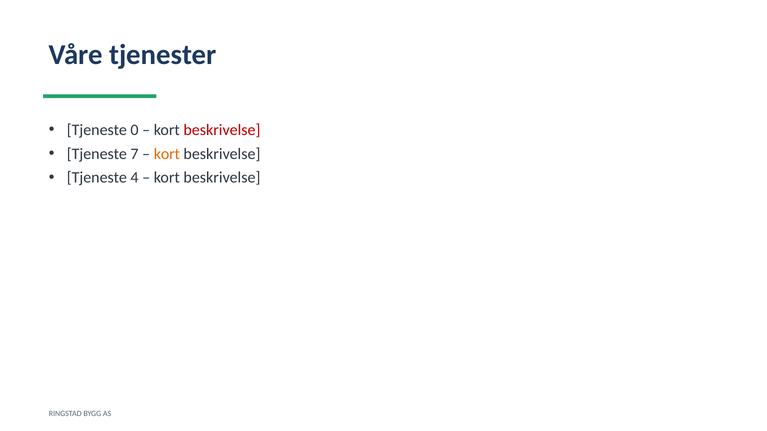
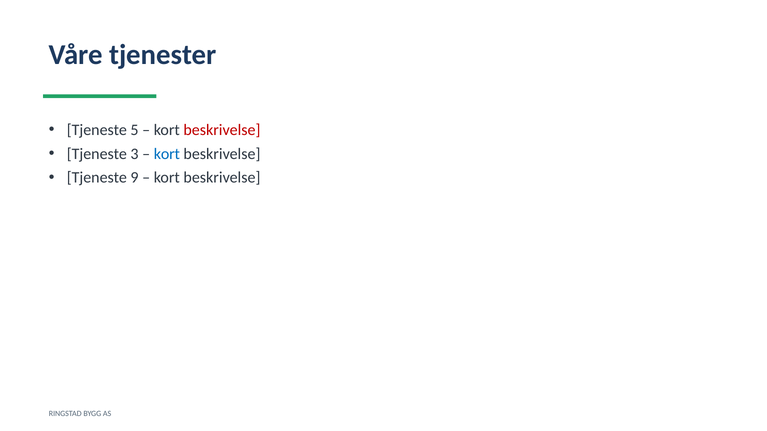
0: 0 -> 5 (134, 130)
7: 7 -> 3 (134, 154)
kort colour: orange -> blue (167, 154)
4: 4 -> 9 (134, 178)
